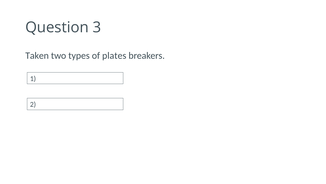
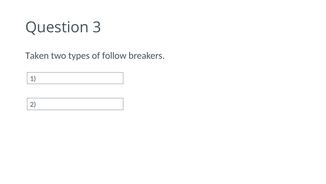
plates: plates -> follow (114, 55)
